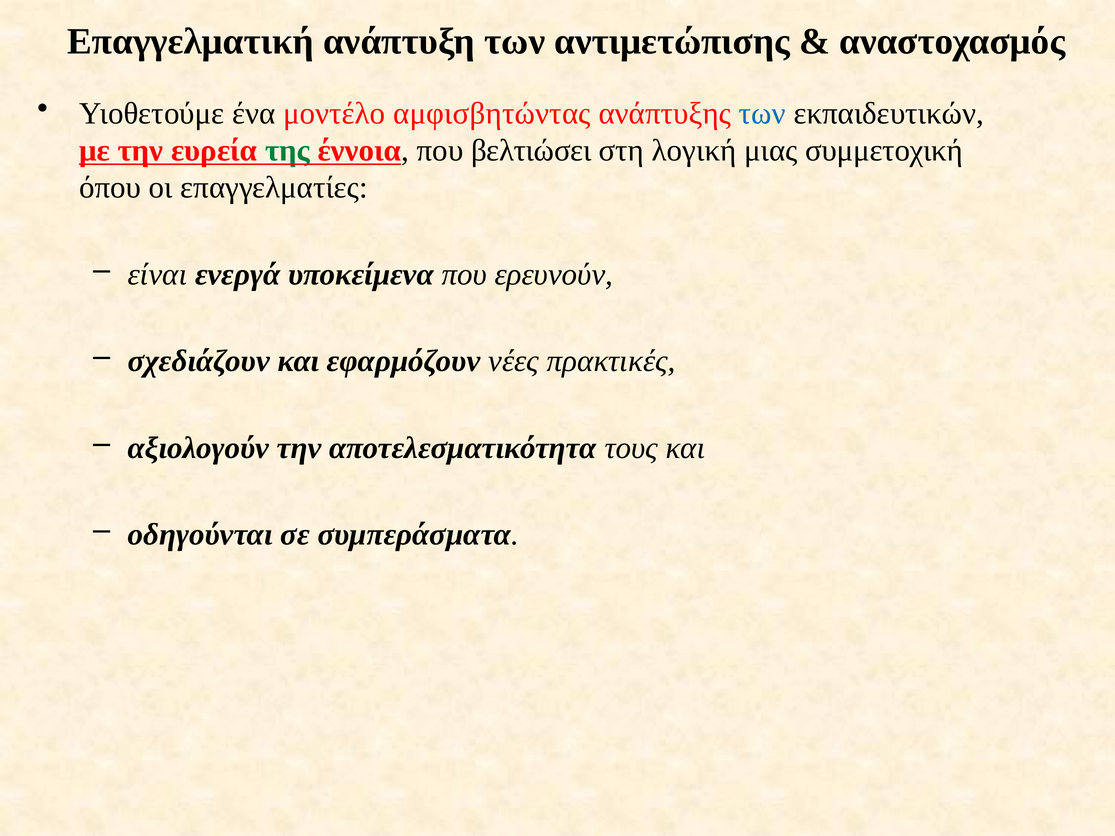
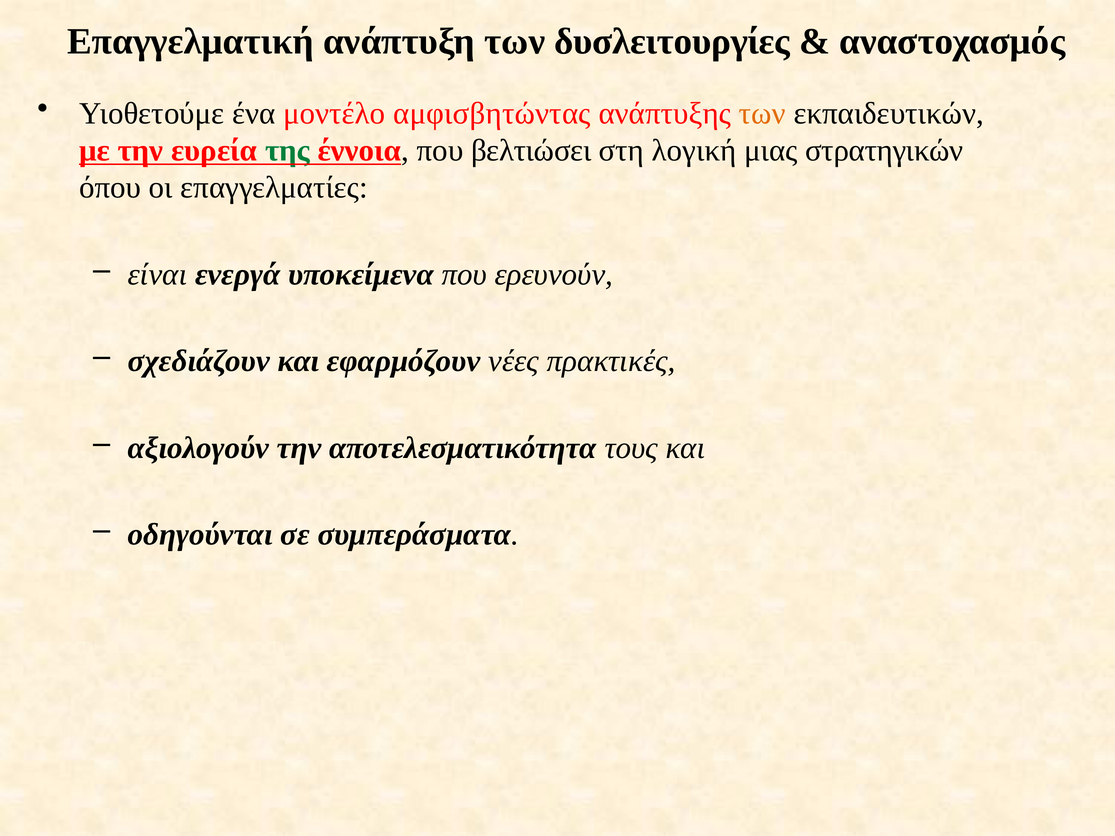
αντιμετώπισης: αντιμετώπισης -> δυσλειτουργίες (672, 42)
των colour: blue -> orange (762, 113)
συμμετοχική: συμμετοχική -> στρατηγικών (884, 151)
